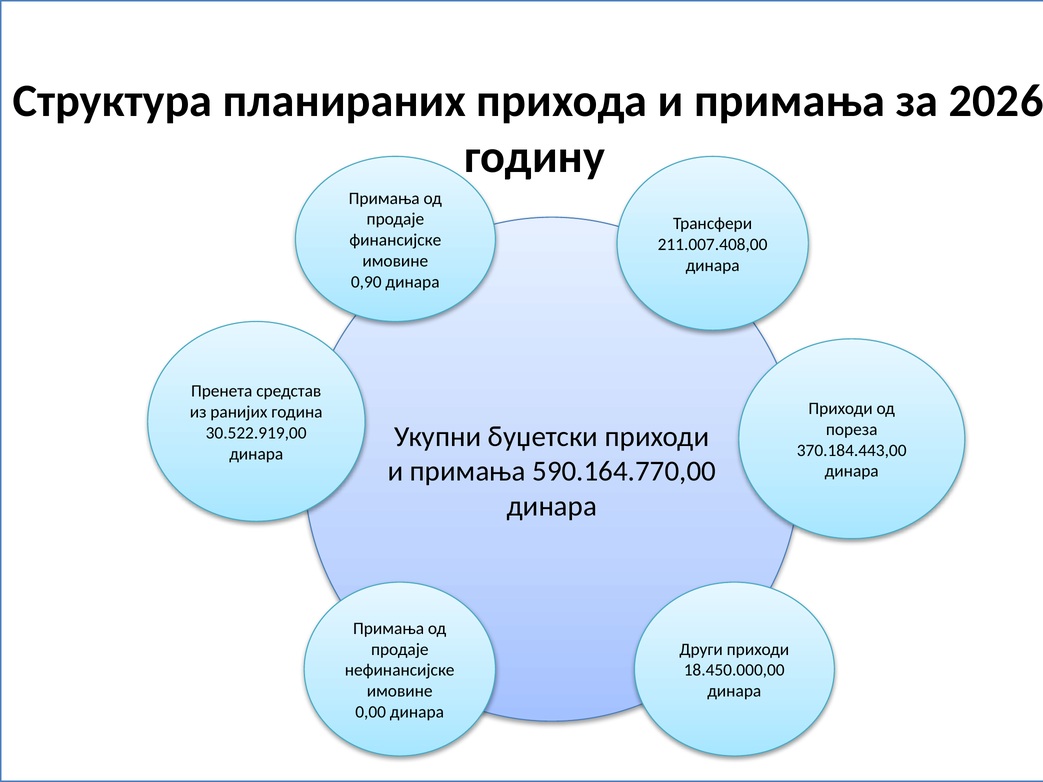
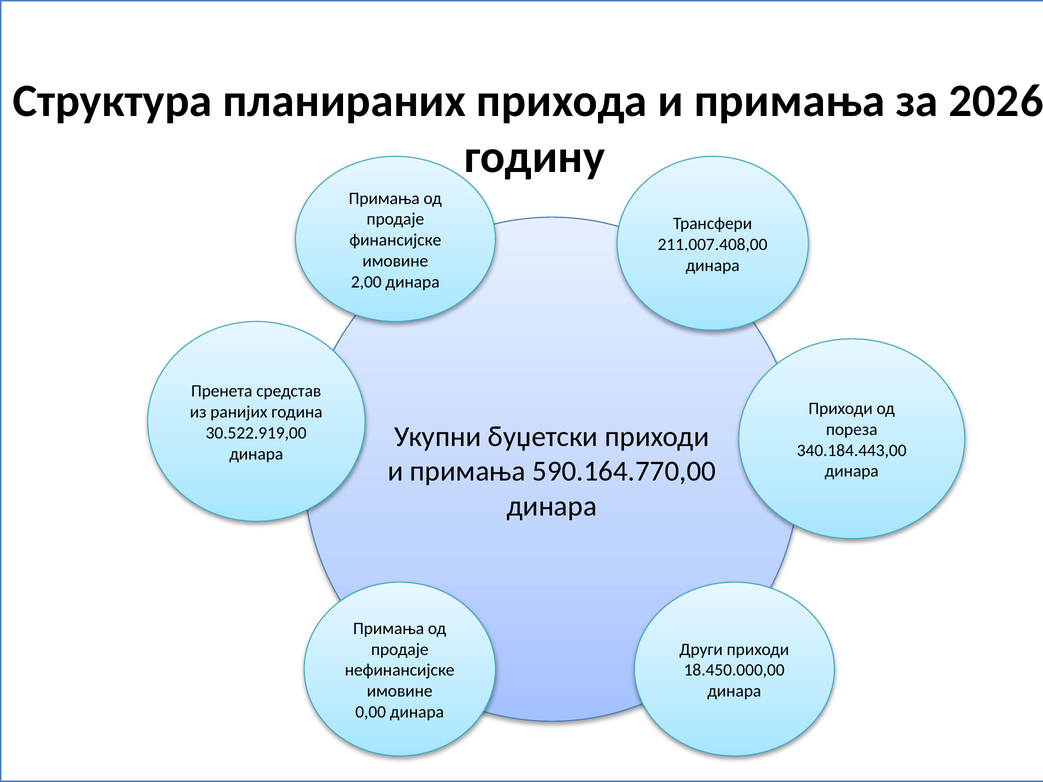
0,90: 0,90 -> 2,00 (366, 282)
370.184.443,00: 370.184.443,00 -> 340.184.443,00 (852, 450)
